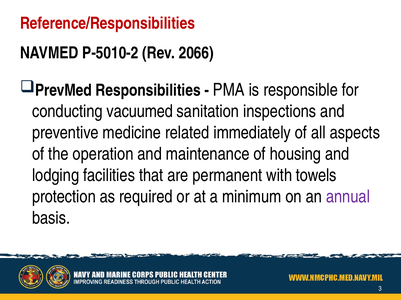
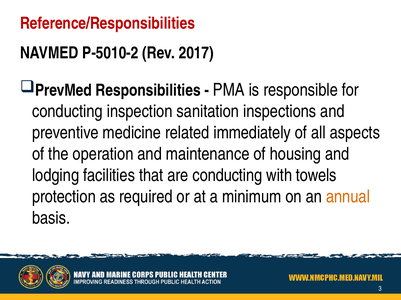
2066: 2066 -> 2017 (196, 53)
vacuumed: vacuumed -> inspection (140, 111)
are permanent: permanent -> conducting (227, 176)
annual colour: purple -> orange (348, 197)
